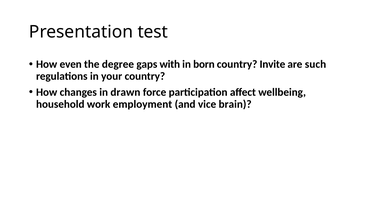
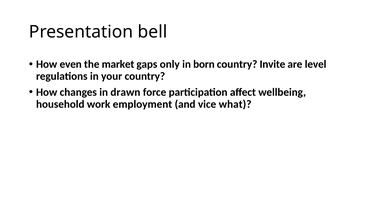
test: test -> bell (153, 32)
degree: degree -> market (118, 64)
with: with -> only (170, 64)
such: such -> level (316, 64)
brain: brain -> what (235, 104)
